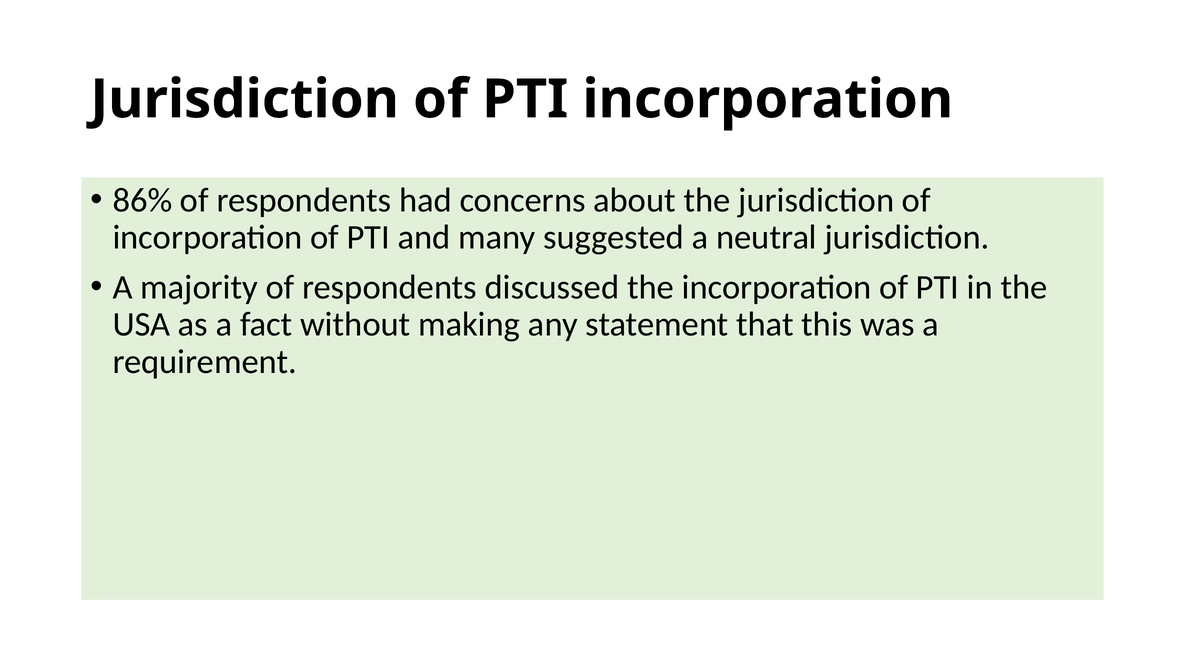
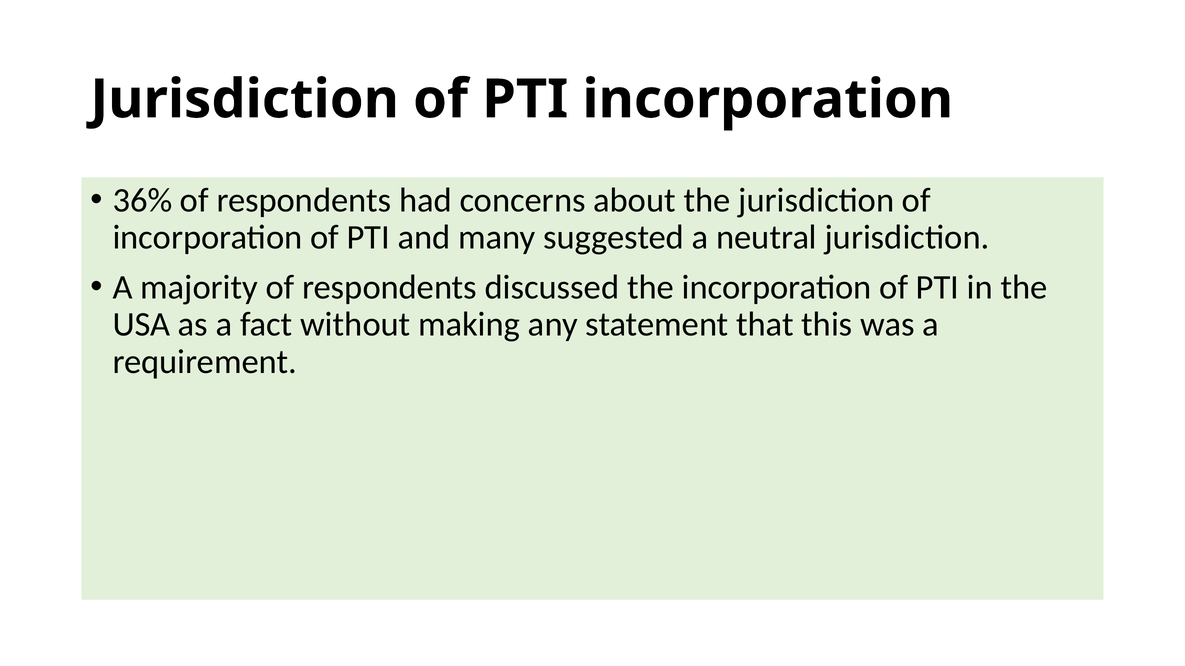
86%: 86% -> 36% (142, 200)
